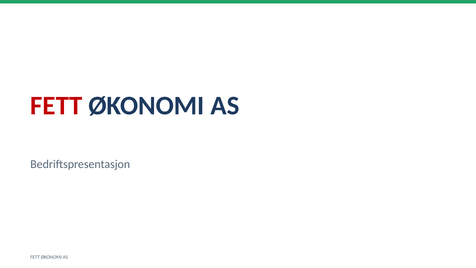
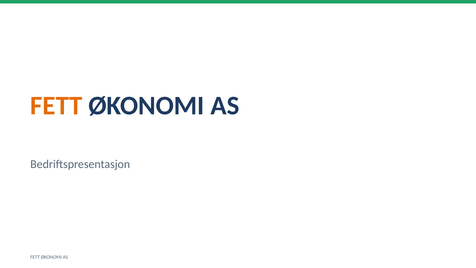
FETT colour: red -> orange (56, 106)
